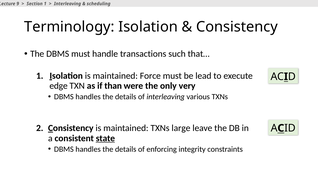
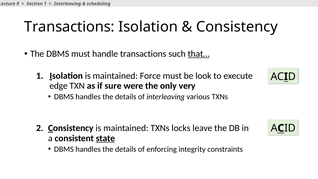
Terminology: Terminology -> Transactions (69, 27)
that… underline: none -> present (199, 54)
lead: lead -> look (203, 76)
than: than -> sure (113, 86)
large: large -> locks (181, 128)
